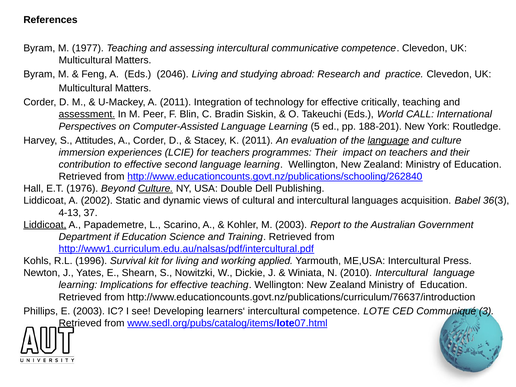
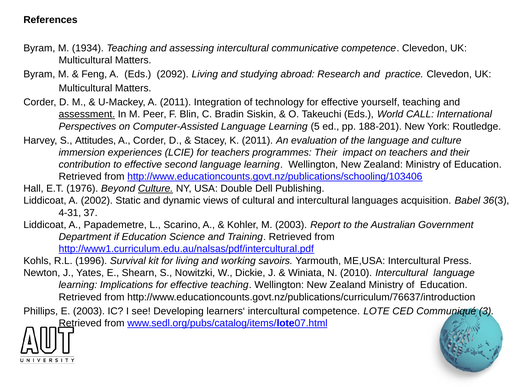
1977: 1977 -> 1934 (88, 48)
2046: 2046 -> 2092 (173, 74)
critically: critically -> yourself (380, 102)
language underline: present -> none (388, 140)
http://www.educationcounts.govt.nz/publications/schooling/262840: http://www.educationcounts.govt.nz/publications/schooling/262840 -> http://www.educationcounts.govt.nz/publications/schooling/103406 (275, 177)
4-13: 4-13 -> 4-31 (70, 213)
Liddicoat underline: present -> none (45, 225)
applied: applied -> savoirs (276, 261)
